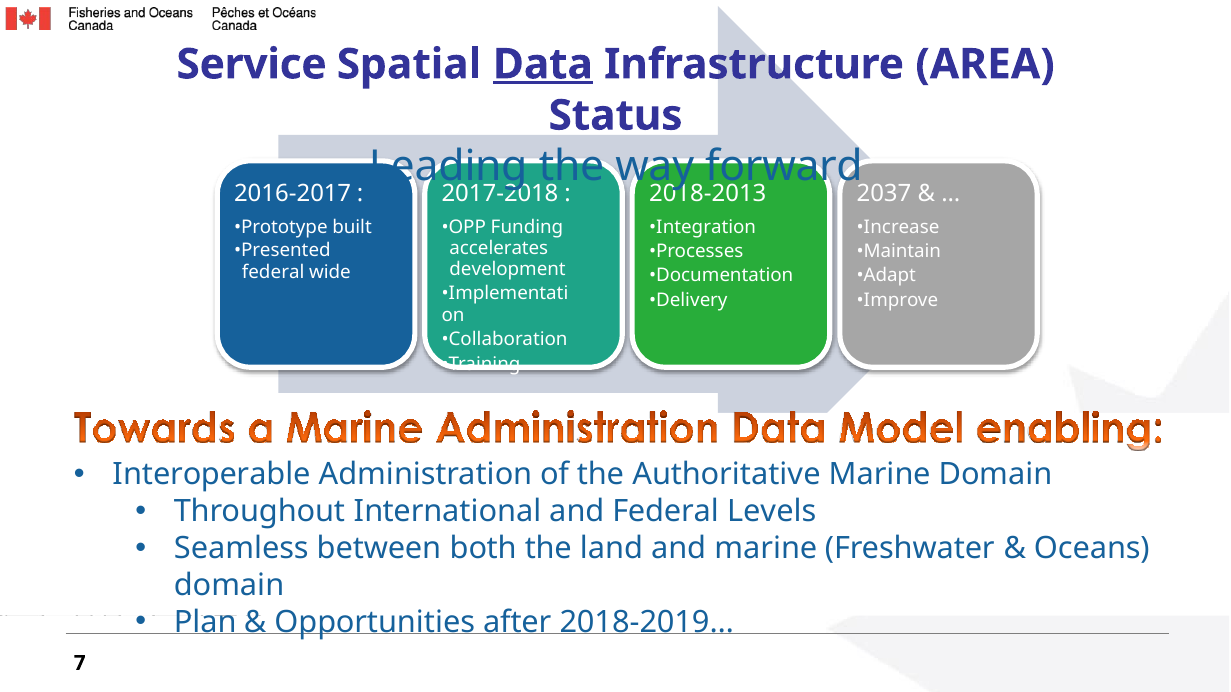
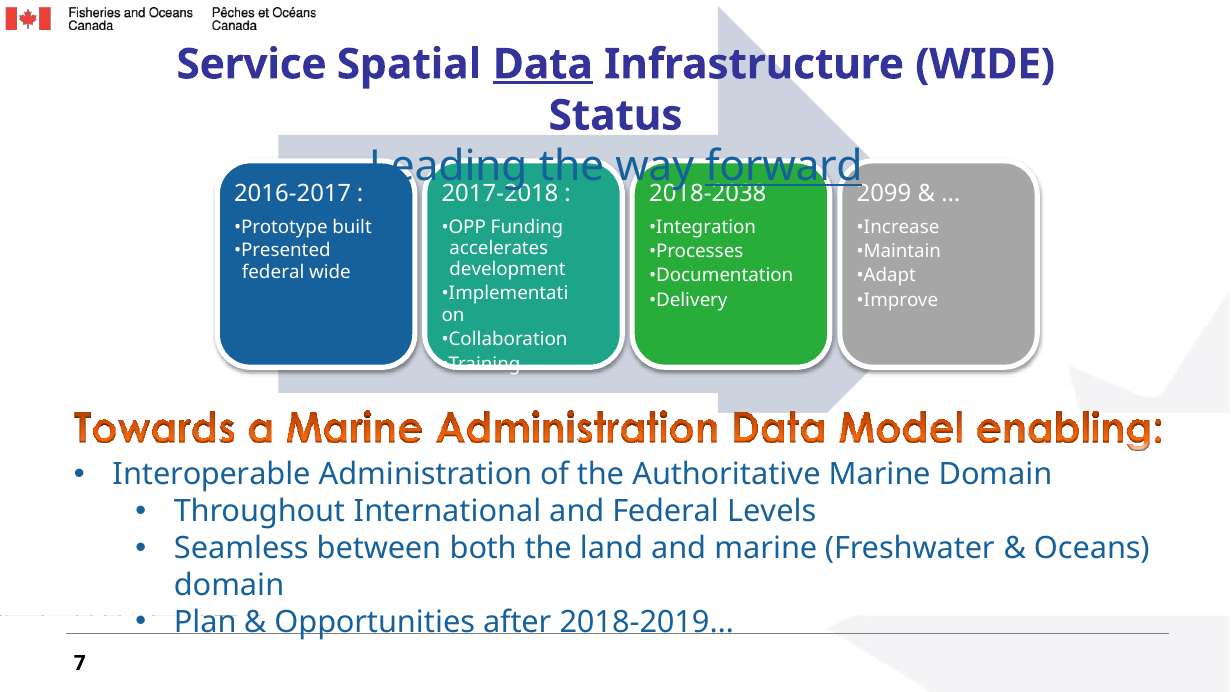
Infrastructure AREA: AREA -> WIDE (985, 64)
forward underline: none -> present (784, 167)
2018-2013: 2018-2013 -> 2018-2038 (708, 194)
2037: 2037 -> 2099 (884, 194)
